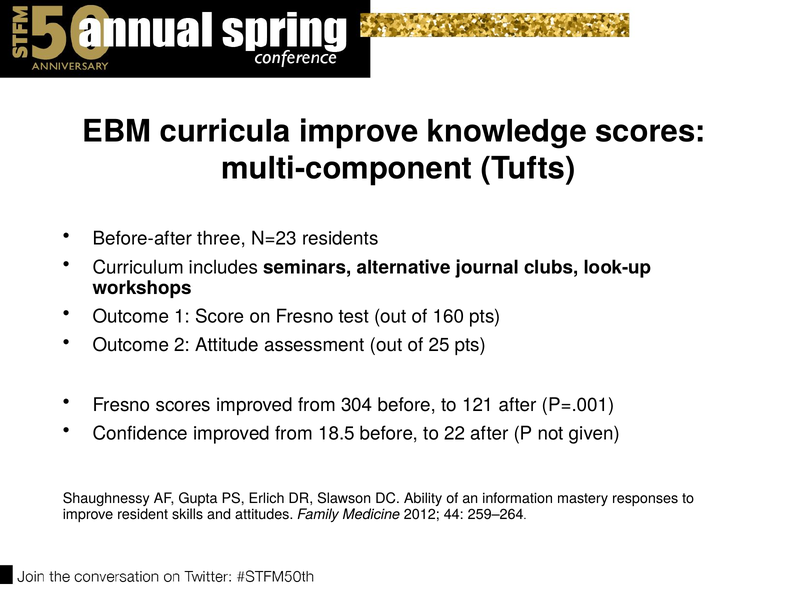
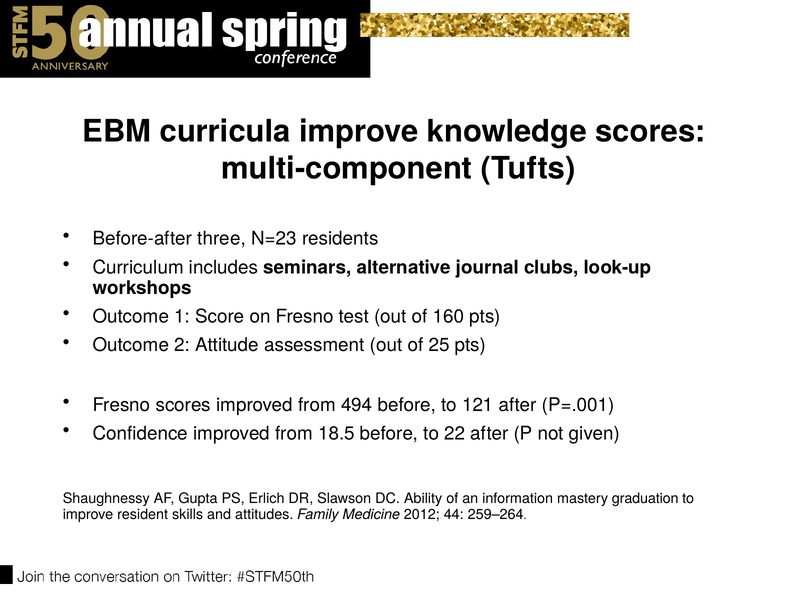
304: 304 -> 494 (357, 405)
responses: responses -> graduation (645, 498)
